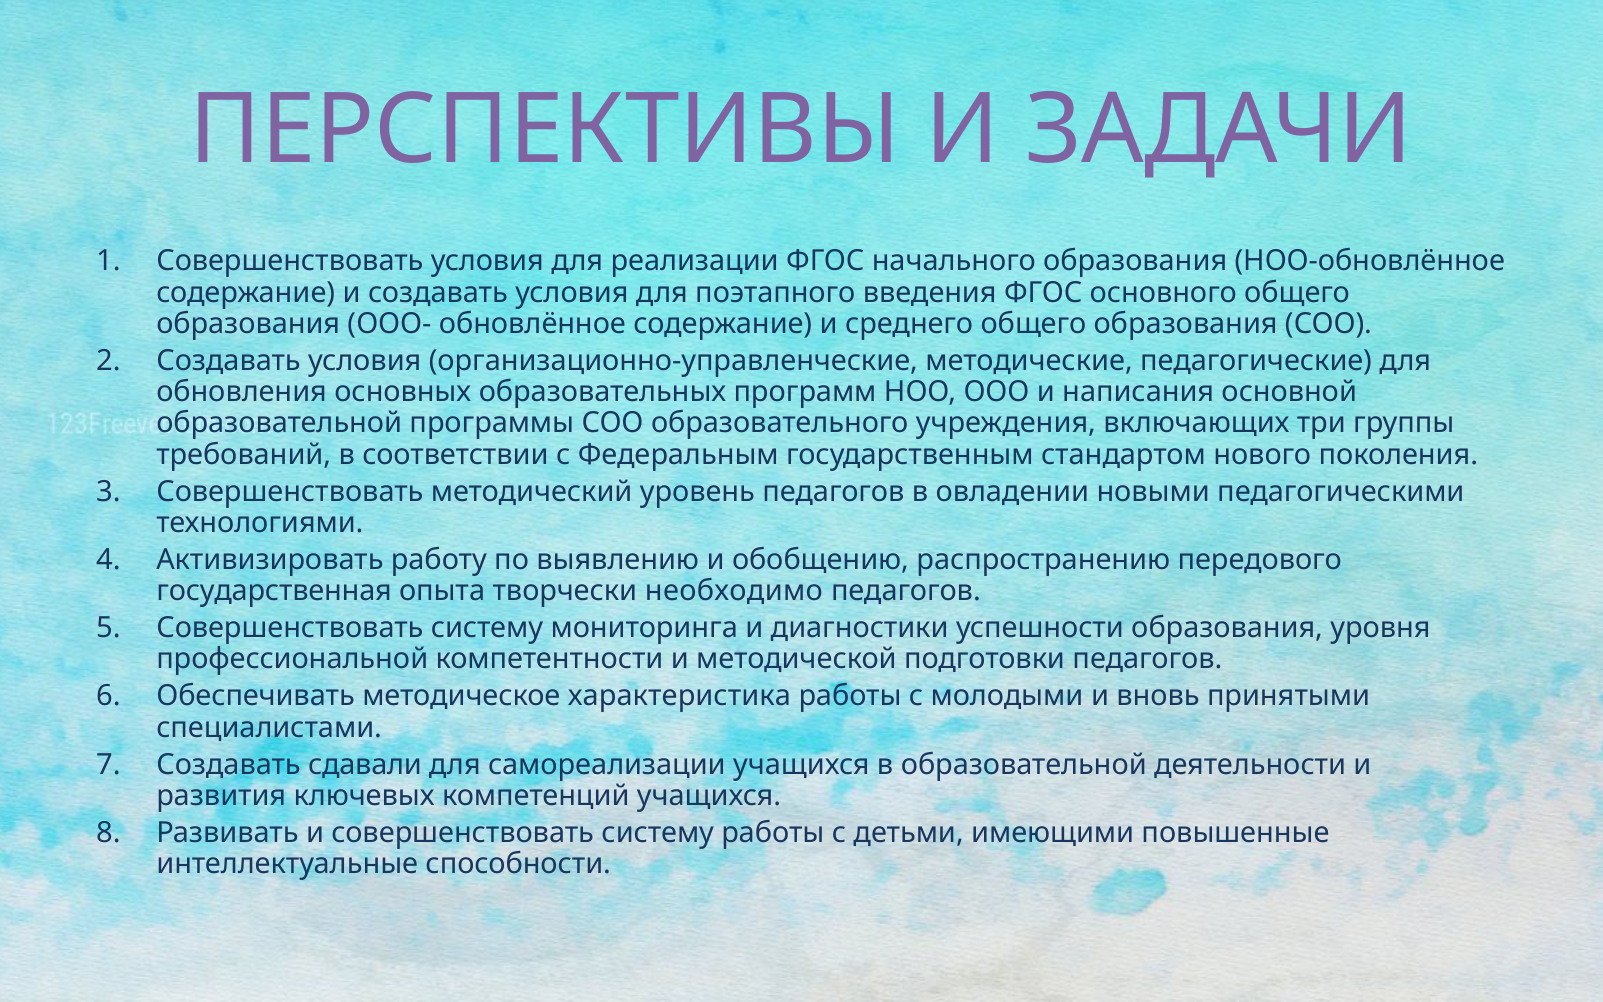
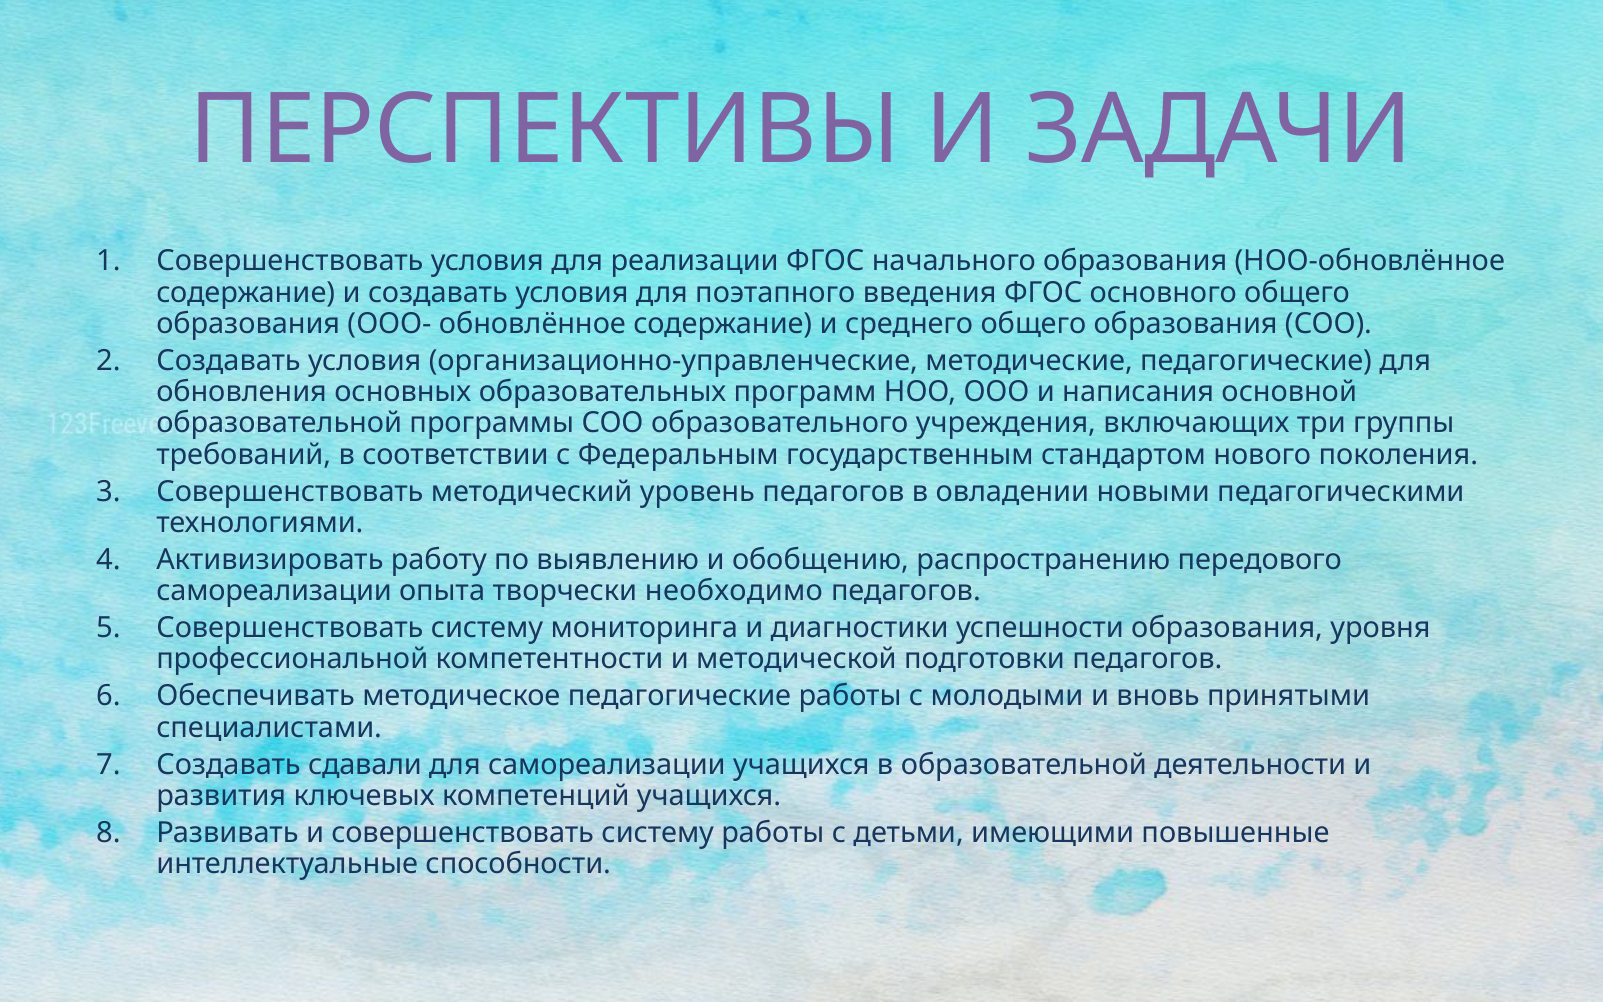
государственная: государственная -> самореализации (274, 591)
методическое характеристика: характеристика -> педагогические (679, 696)
